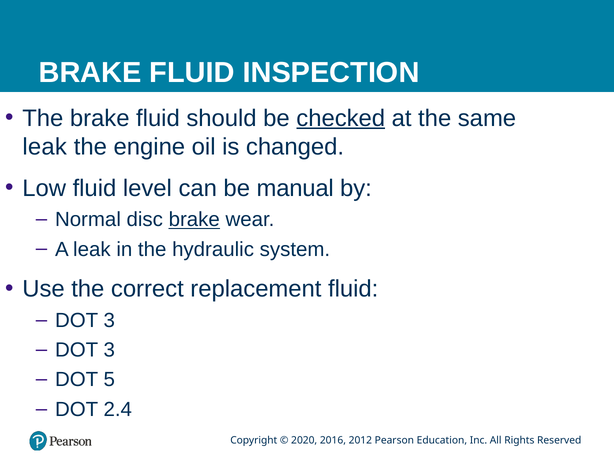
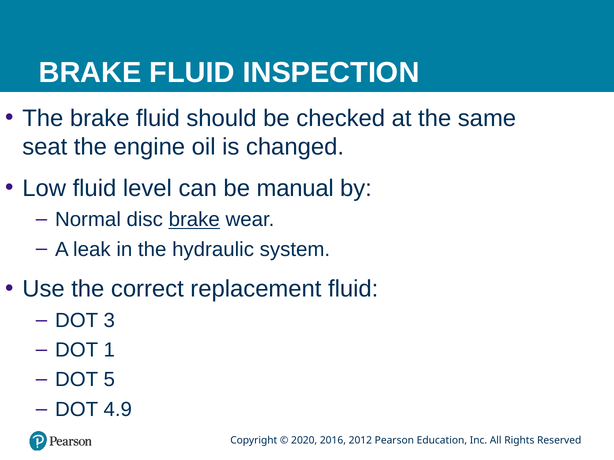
checked underline: present -> none (341, 118)
leak: leak -> seat (45, 147)
3: 3 -> 1 (109, 350)
2.4: 2.4 -> 4.9 (118, 410)
